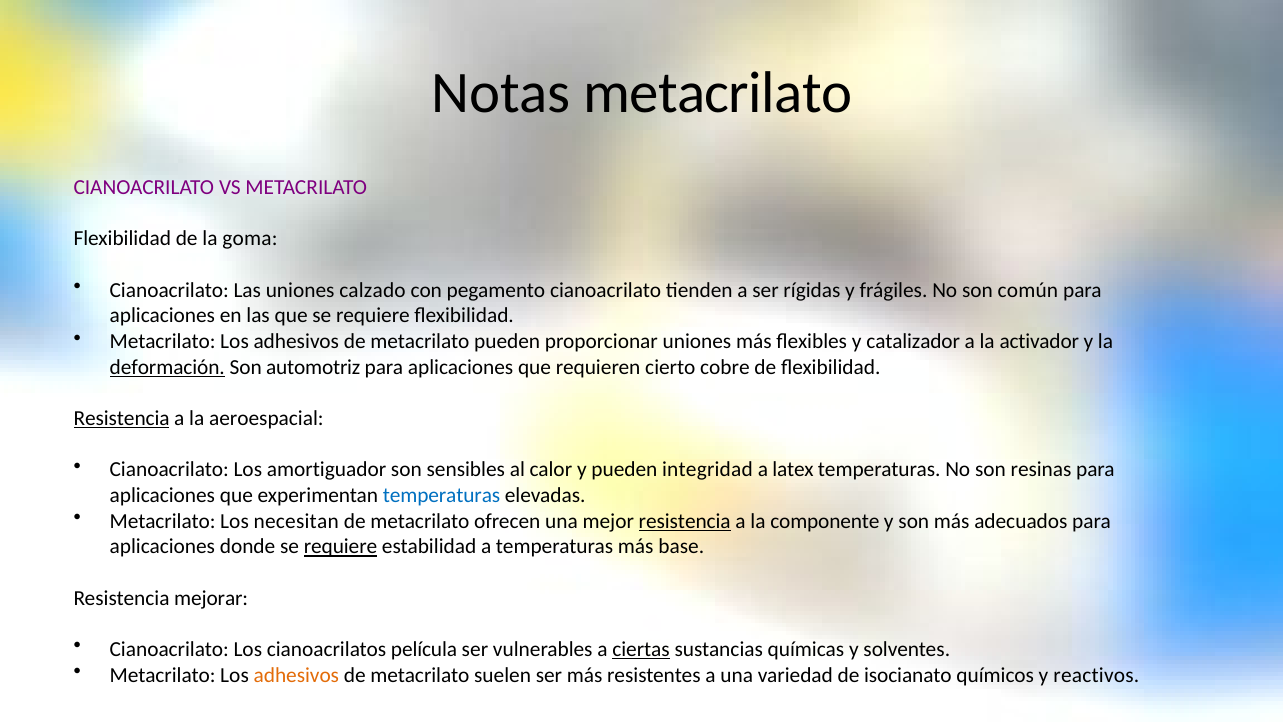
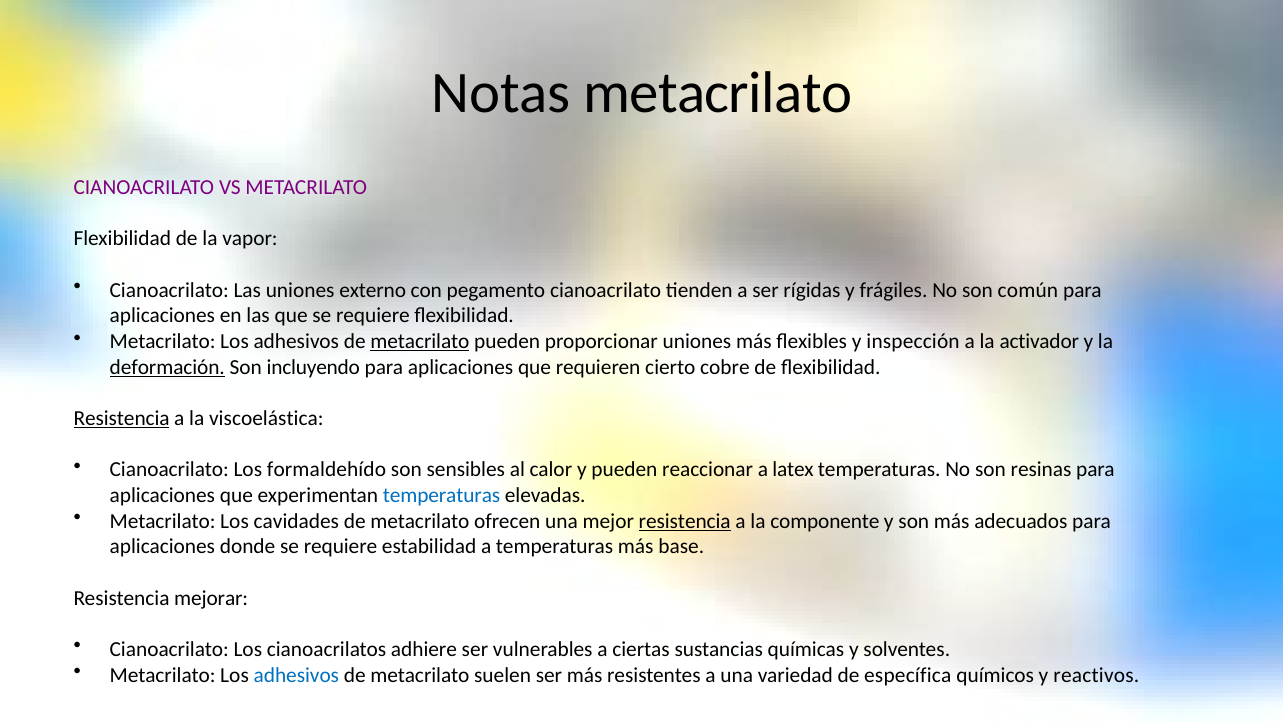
goma: goma -> vapor (250, 239)
calzado: calzado -> externo (373, 290)
metacrilato underline: none -> present (420, 341)
catalizador: catalizador -> inspección (913, 341)
automotriz: automotriz -> incluyendo (313, 367)
aeroespacial: aeroespacial -> viscoelástica (266, 418)
amortiguador: amortiguador -> formaldehído (326, 470)
integridad: integridad -> reaccionar (708, 470)
necesitan: necesitan -> cavidades (296, 521)
requiere underline: present -> none (341, 547)
película: película -> adhiere (424, 649)
ciertas underline: present -> none (641, 649)
adhesivos colour: orange -> blue (296, 675)
isocianato: isocianato -> específica (908, 675)
